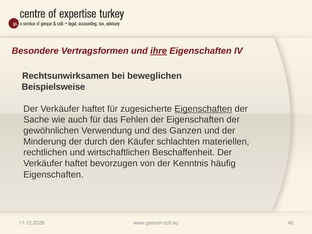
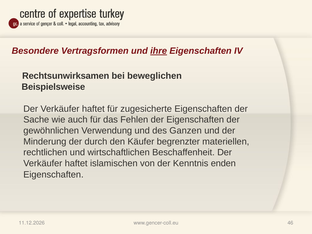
Eigenschaften underline: present -> none (203, 109)
schlachten: schlachten -> begrenzter (178, 142)
bevorzugen: bevorzugen -> islamischen (114, 163)
häufig: häufig -> enden (223, 163)
